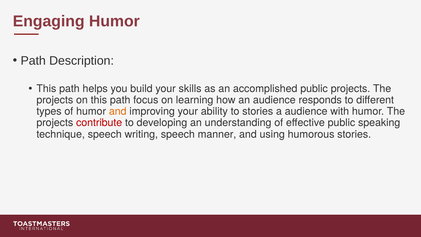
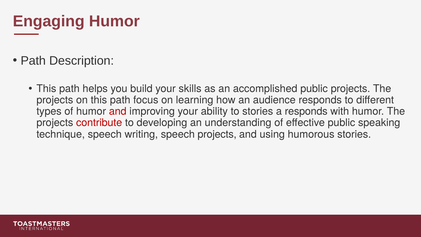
and colour: orange -> red (118, 111)
a audience: audience -> responds (306, 111)
speech manner: manner -> projects (217, 134)
